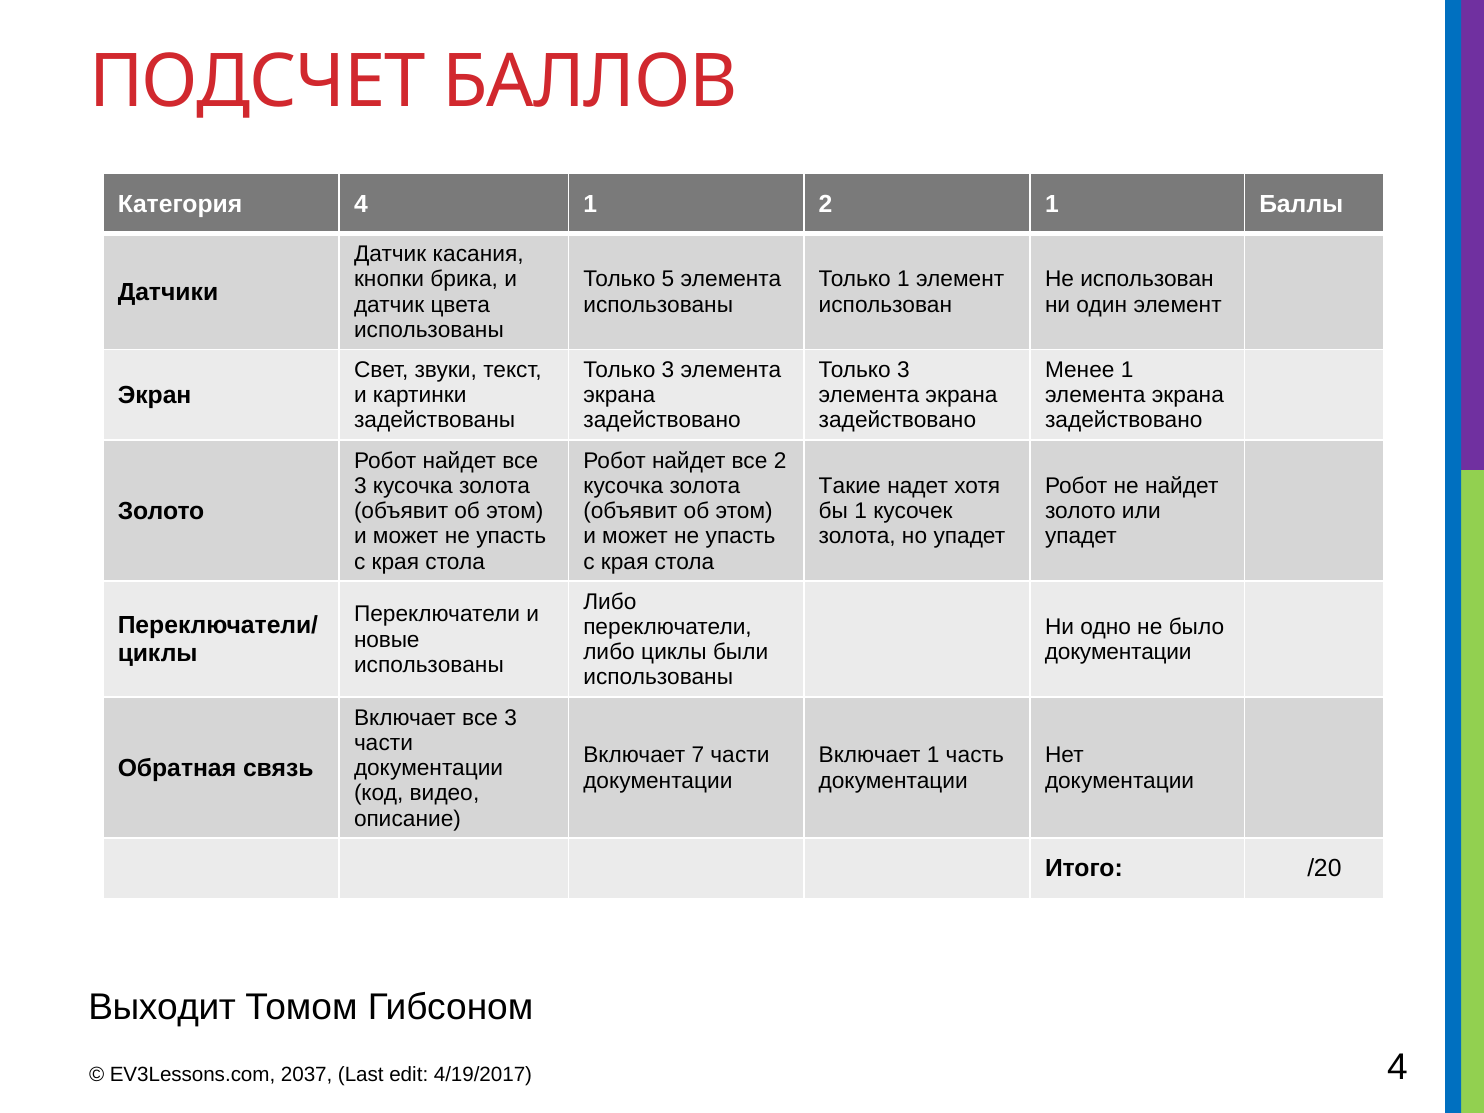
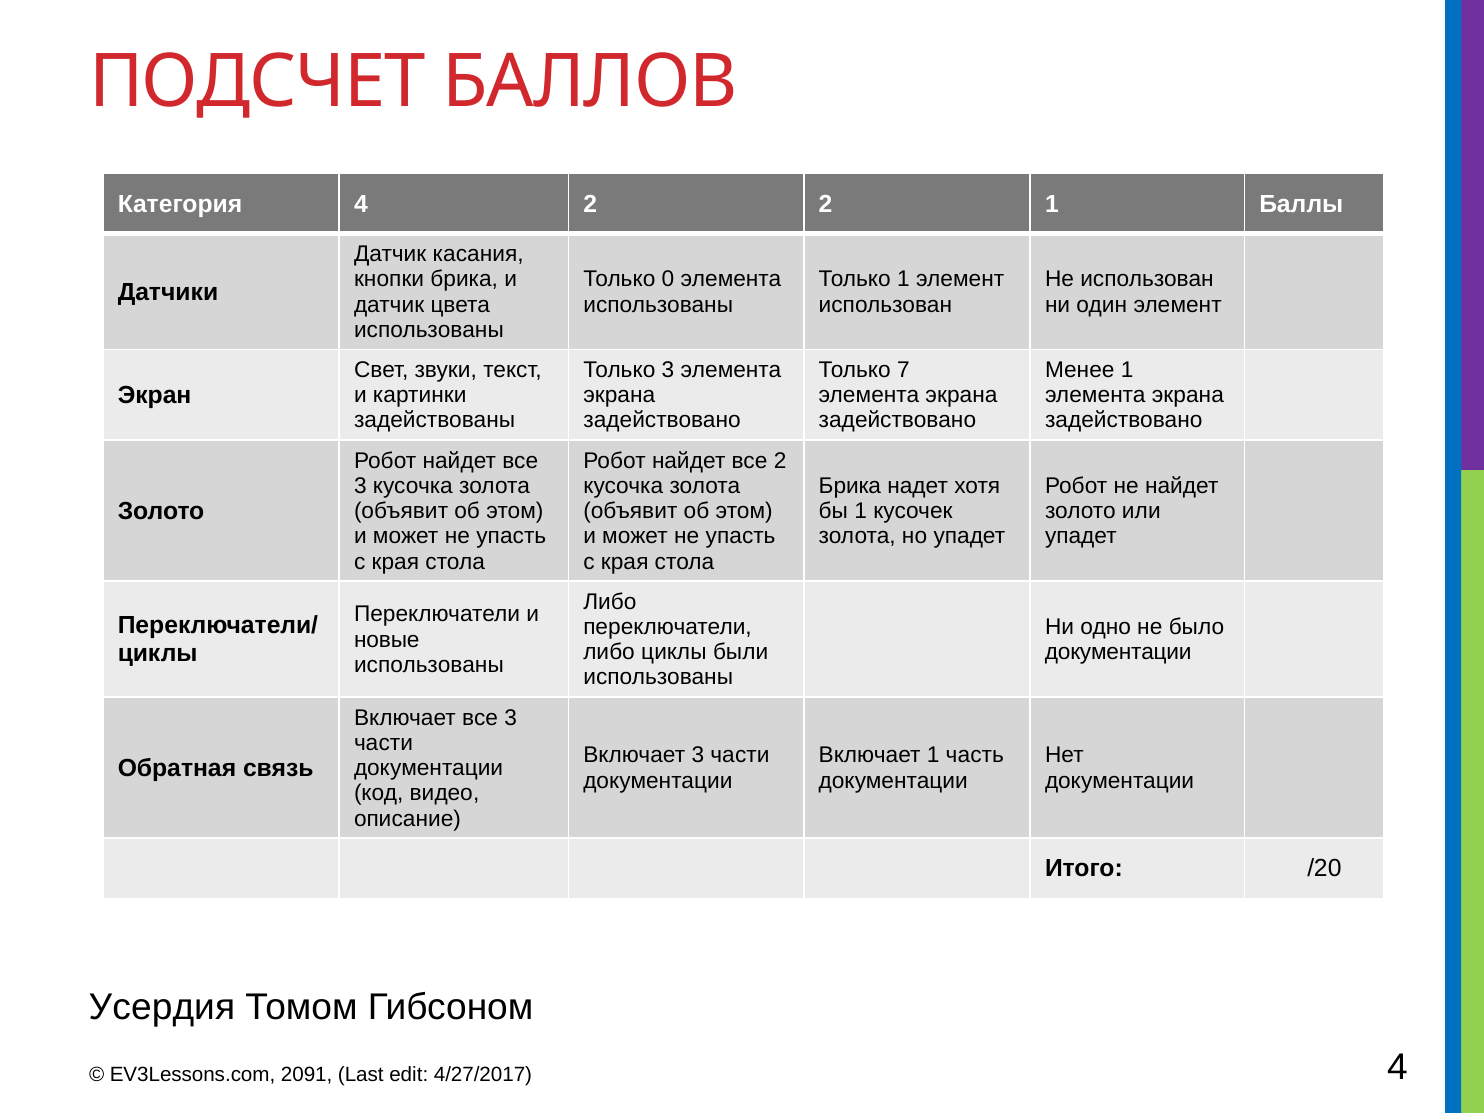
4 1: 1 -> 2 (590, 204)
5: 5 -> 0 (668, 279)
3: 3 -> 7 (903, 370)
Такие: Такие -> Брика (850, 486)
Включает 7: 7 -> 3 (698, 755)
Выходит: Выходит -> Усердия (162, 1007)
2037: 2037 -> 2091 (307, 1075)
4/19/2017: 4/19/2017 -> 4/27/2017 (483, 1075)
